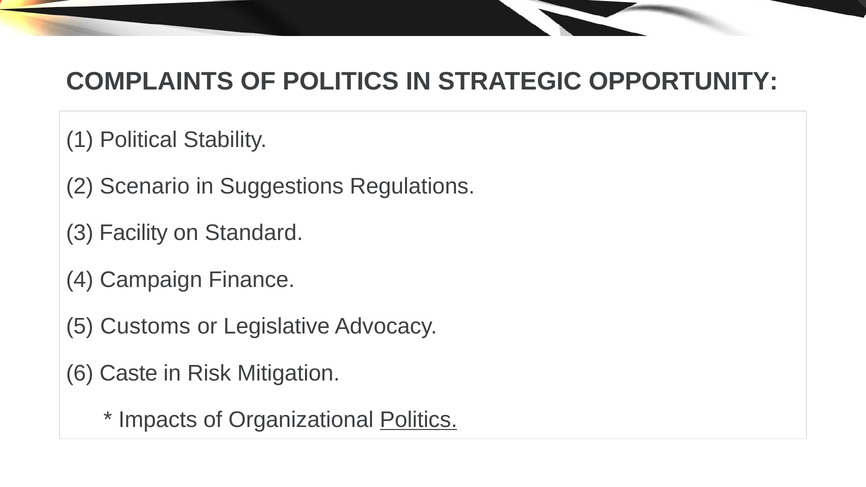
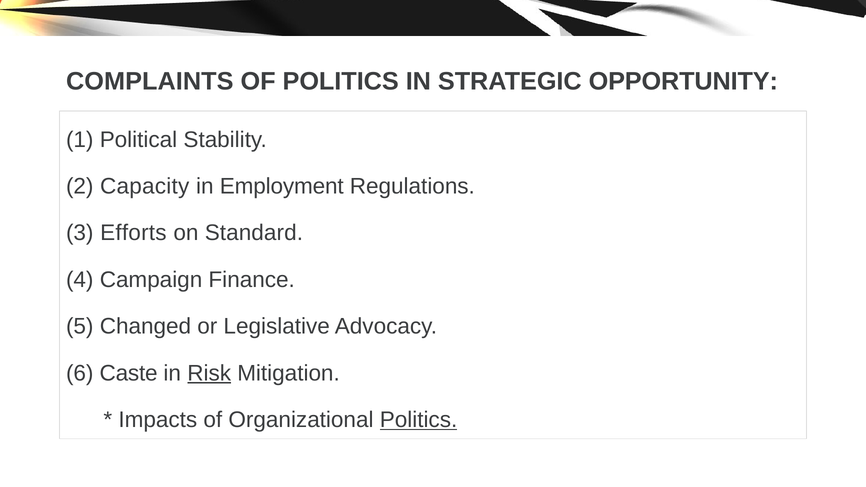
Scenario: Scenario -> Capacity (145, 186)
Suggestions: Suggestions -> Employment (282, 186)
Facility: Facility -> Efforts (133, 233)
Customs: Customs -> Changed (145, 326)
Risk underline: none -> present (209, 373)
